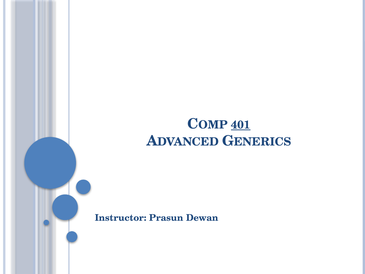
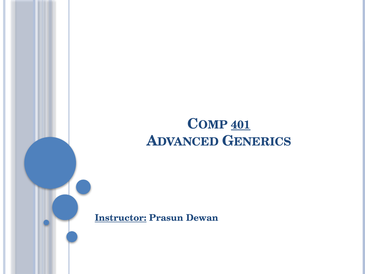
Instructor underline: none -> present (121, 218)
